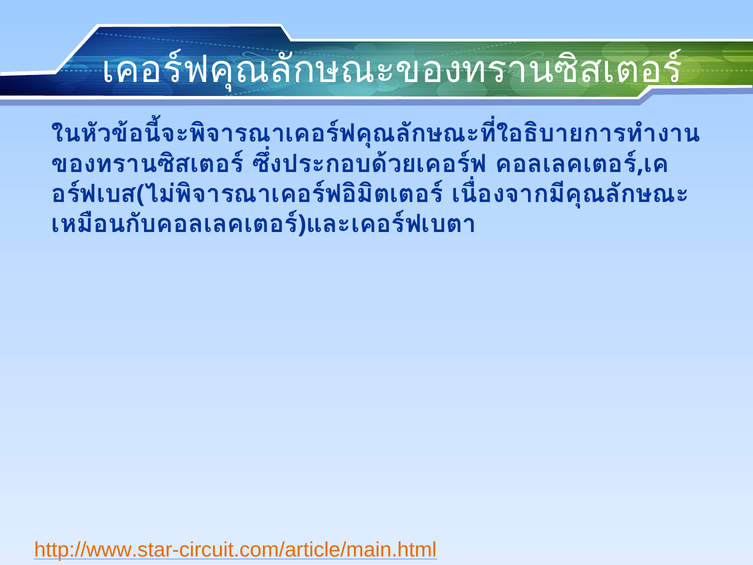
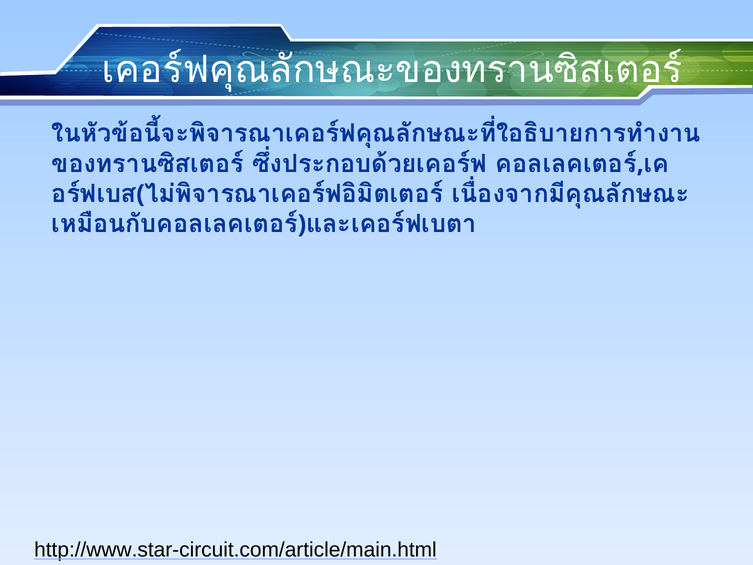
http://www.star-circuit.com/article/main.html colour: orange -> black (235, 550)
